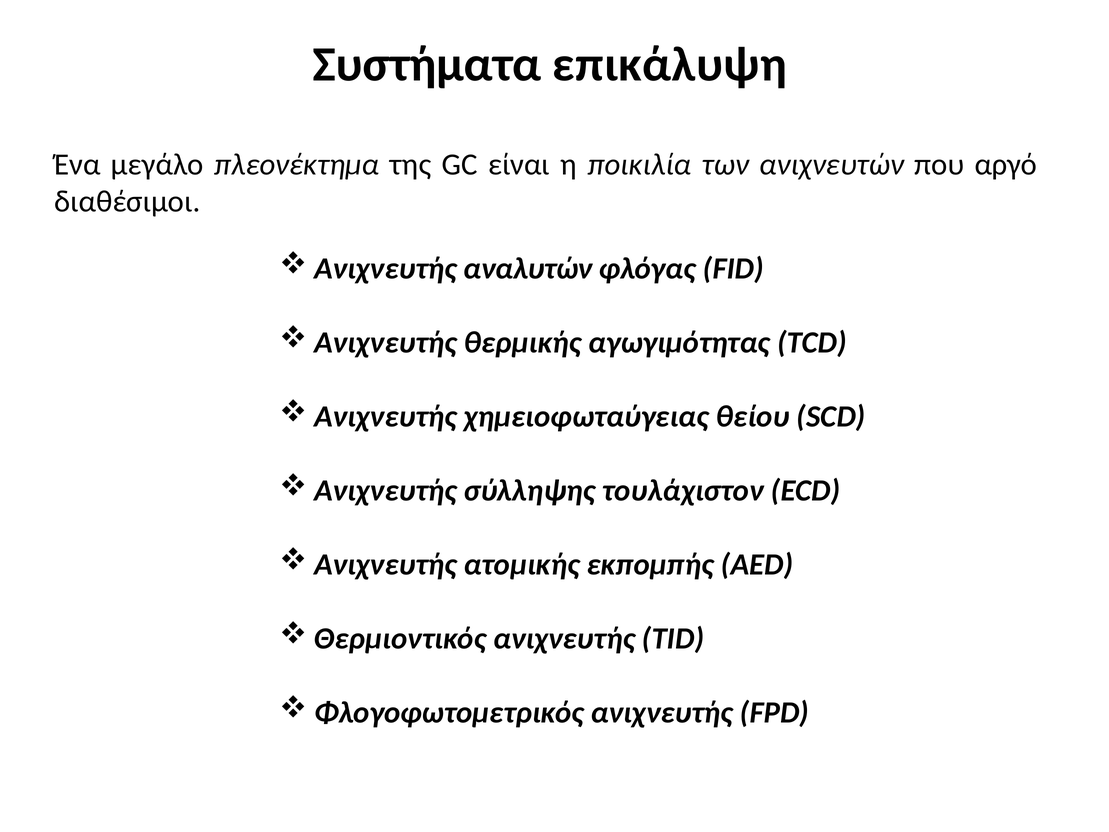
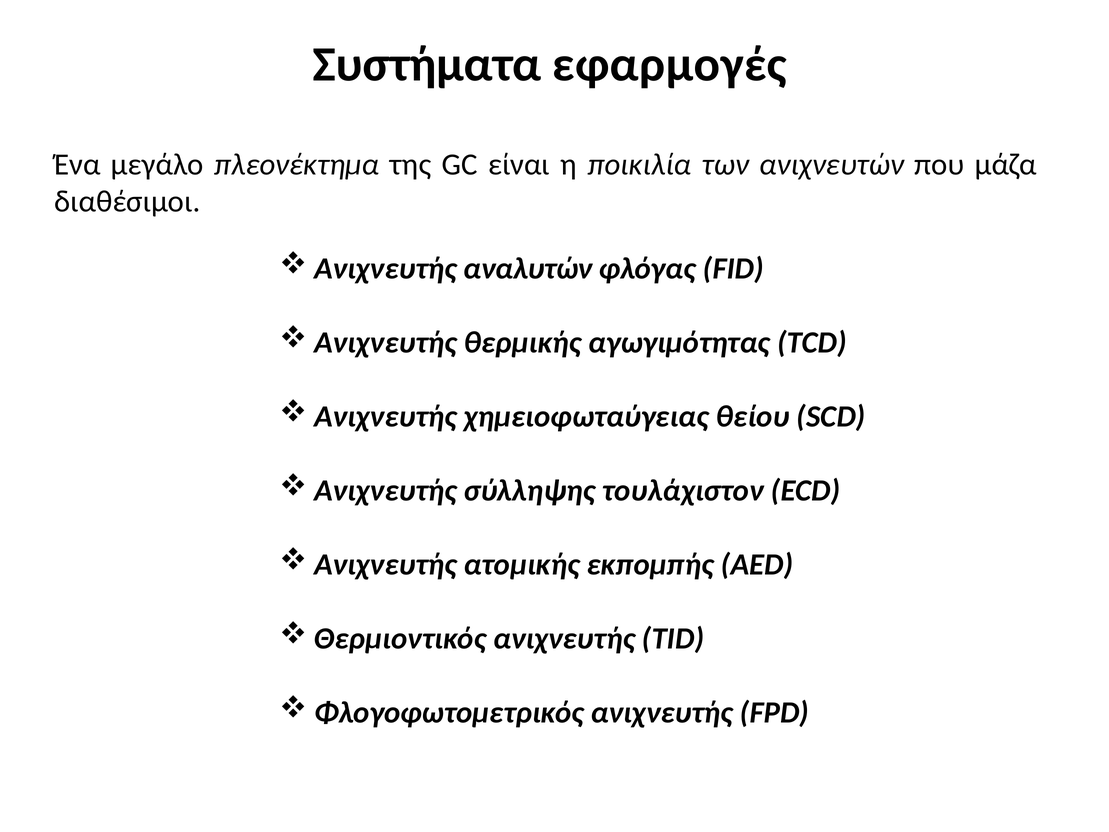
επικάλυψη: επικάλυψη -> εφαρμογές (670, 64)
αργό: αργό -> μάζα (1006, 165)
